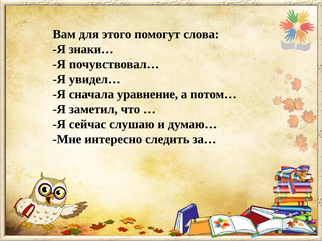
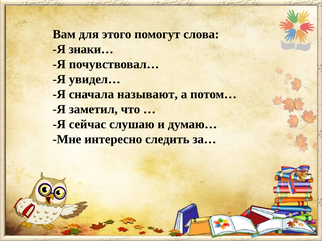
уравнение: уравнение -> называют (147, 94)
